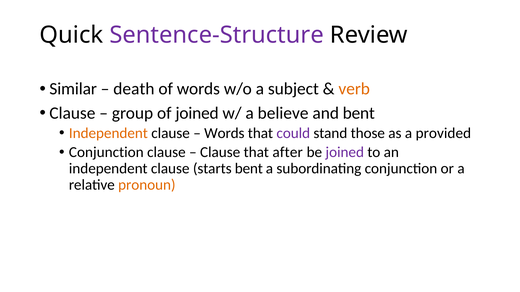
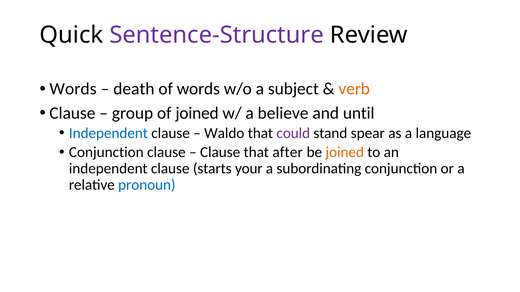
Similar: Similar -> Words (73, 89)
and bent: bent -> until (359, 113)
Independent colour: orange -> blue (108, 133)
Words: Words -> Waldo (224, 133)
those: those -> spear (368, 133)
provided: provided -> language (443, 133)
joined colour: purple -> orange (345, 153)
starts bent: bent -> your (249, 169)
pronoun colour: orange -> blue (147, 185)
